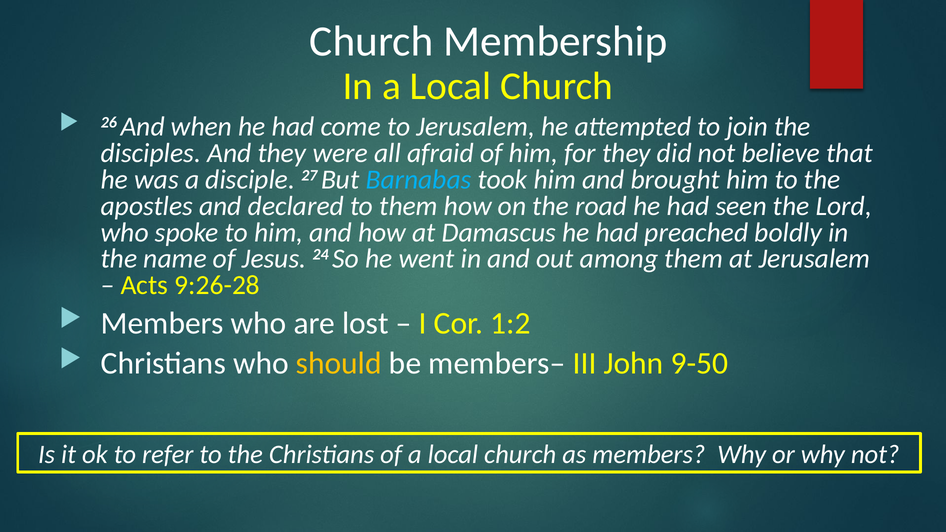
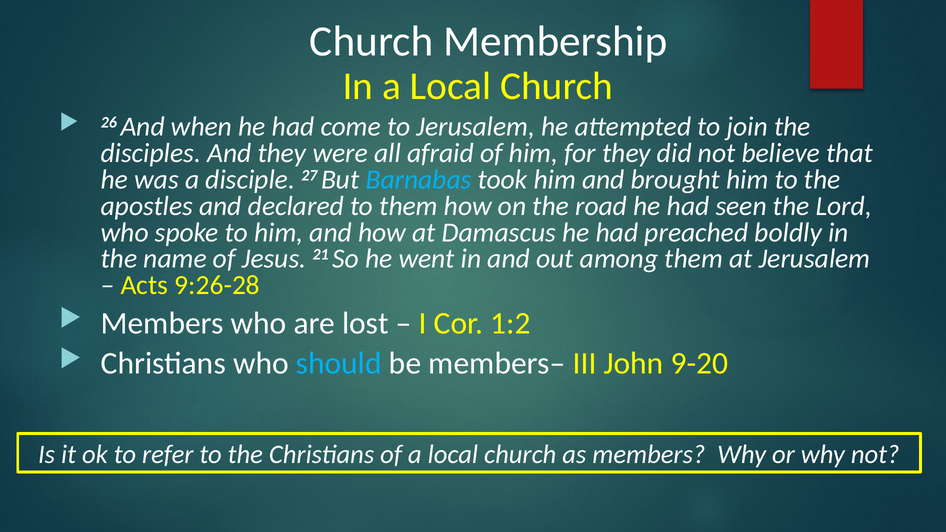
24: 24 -> 21 (321, 255)
should colour: yellow -> light blue (339, 364)
9-50: 9-50 -> 9-20 (699, 364)
